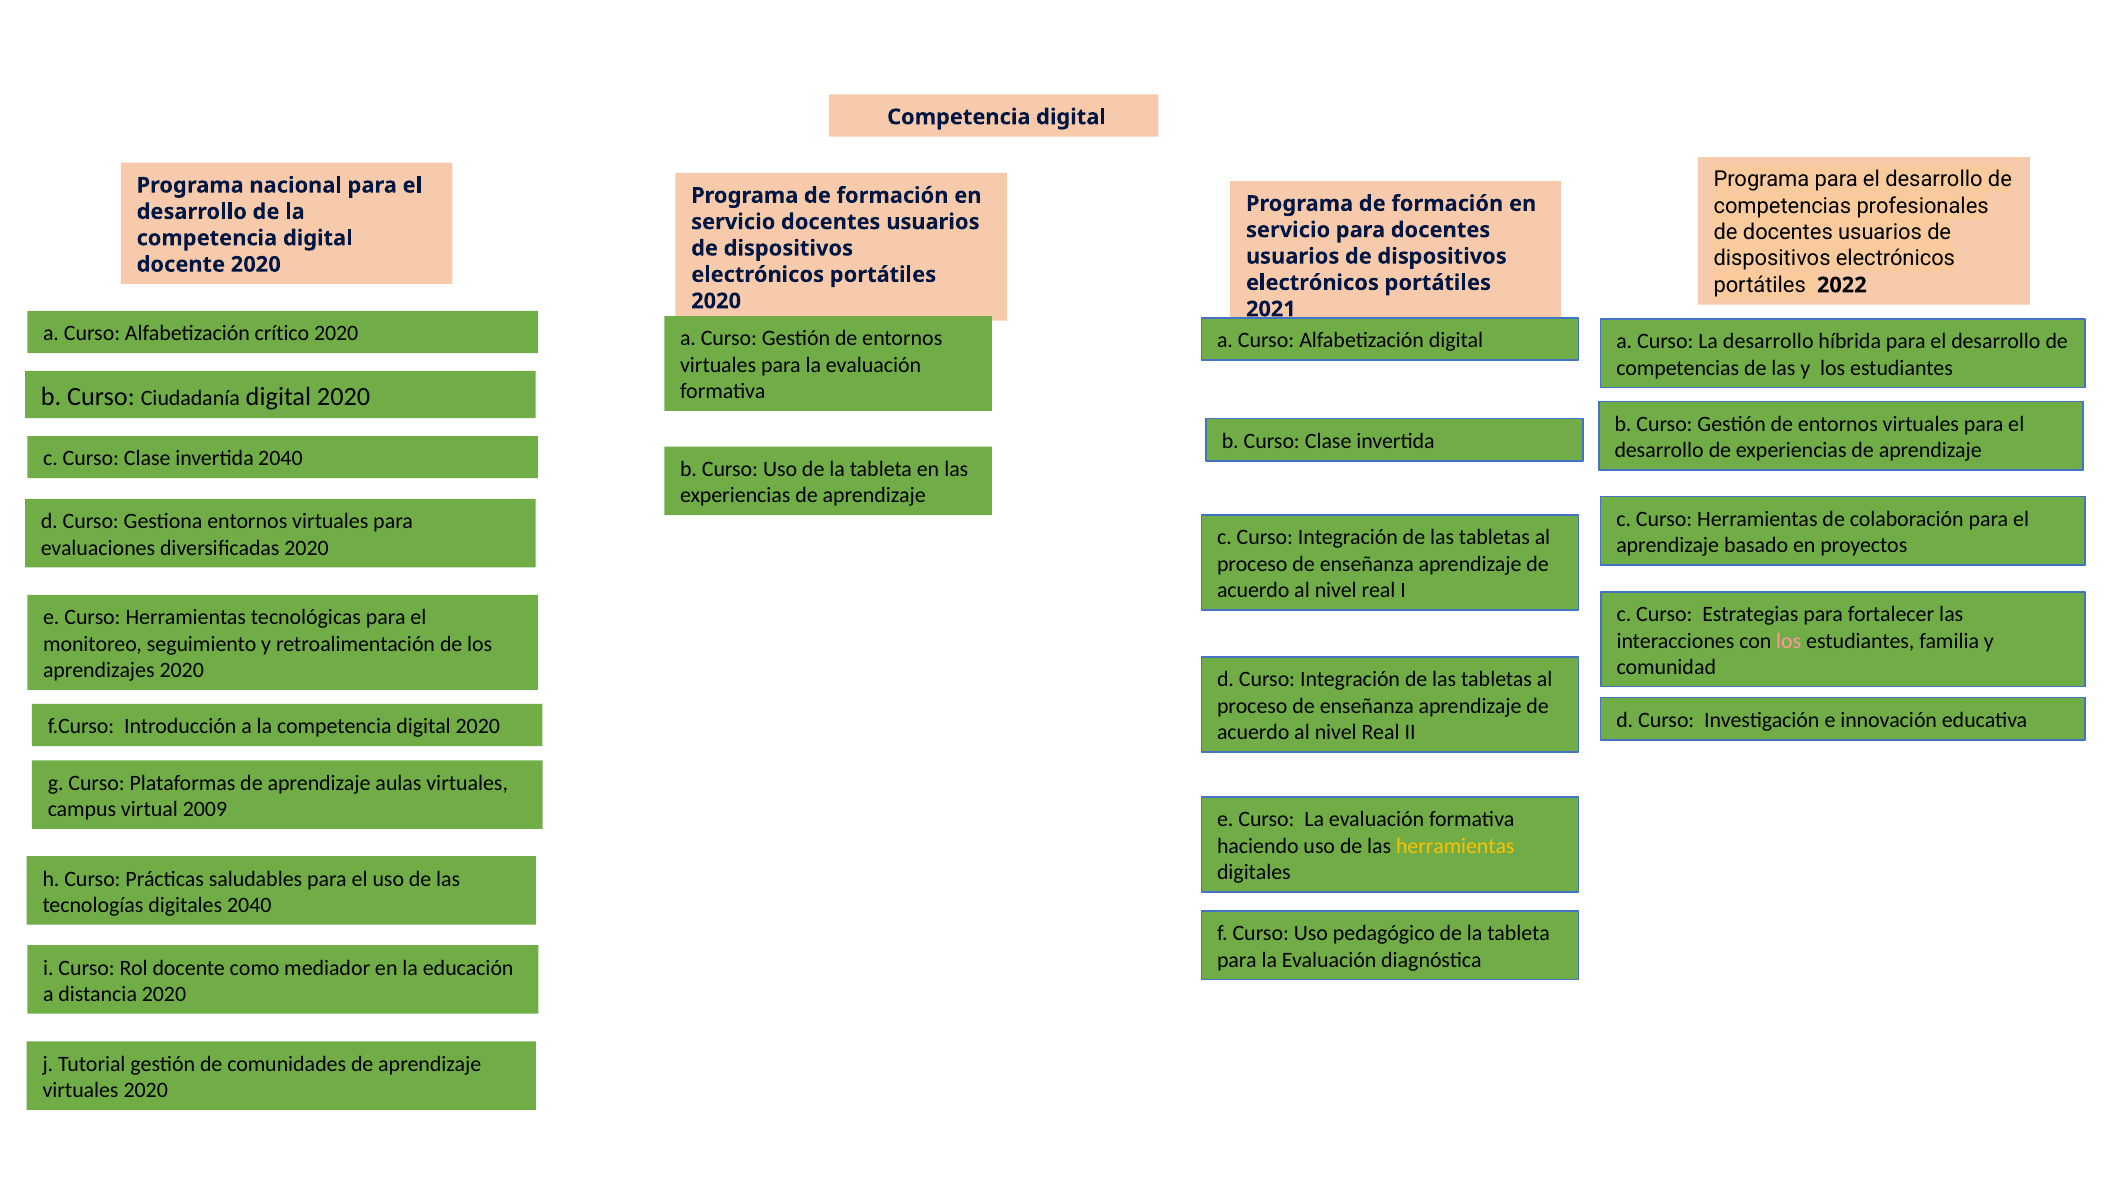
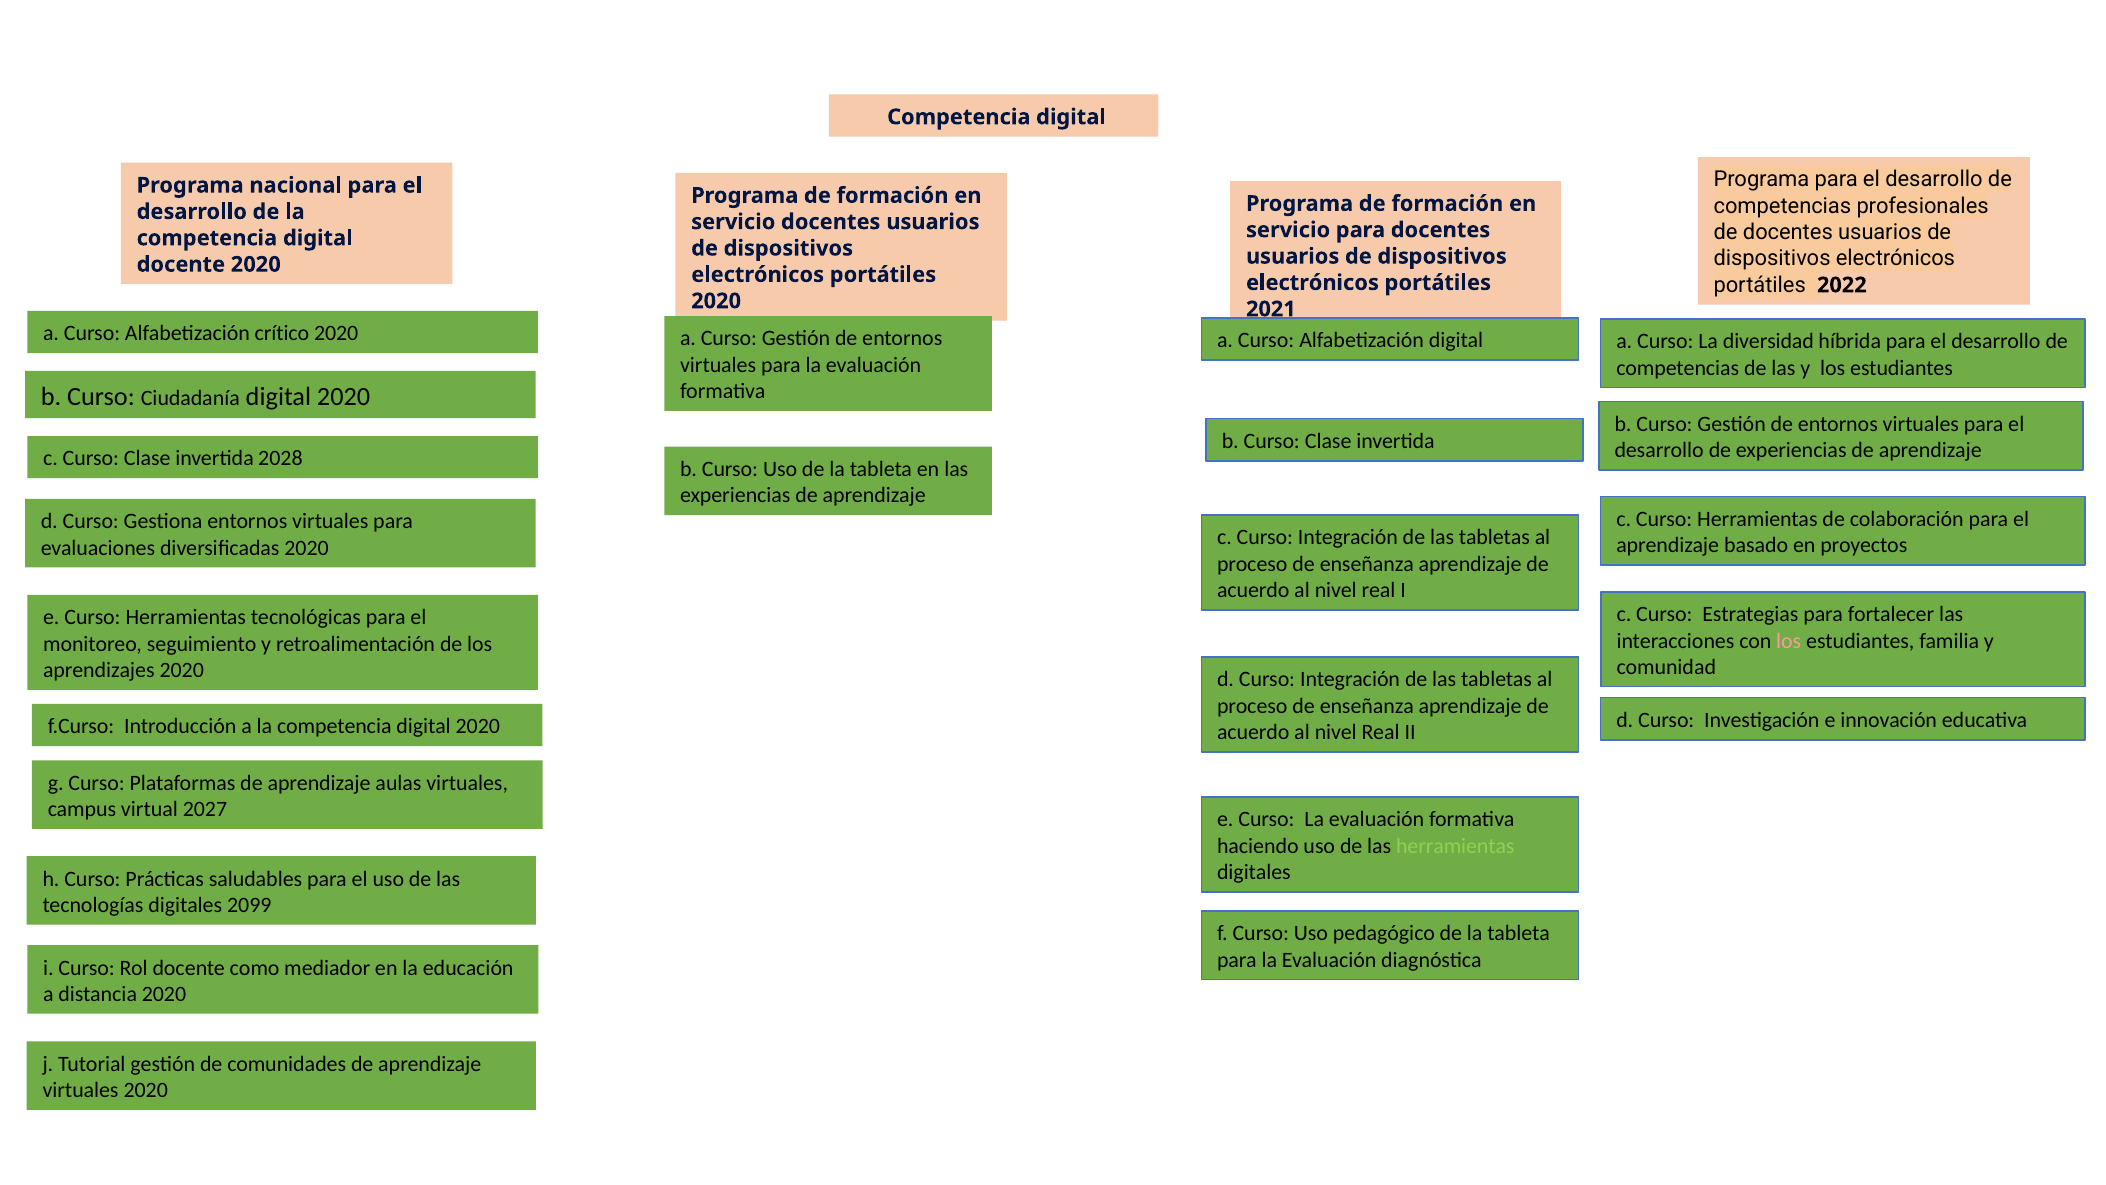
La desarrollo: desarrollo -> diversidad (1768, 342)
invertida 2040: 2040 -> 2028 (280, 459)
2009: 2009 -> 2027 (205, 809)
herramientas colour: yellow -> light green (1455, 846)
digitales 2040: 2040 -> 2099 (249, 905)
